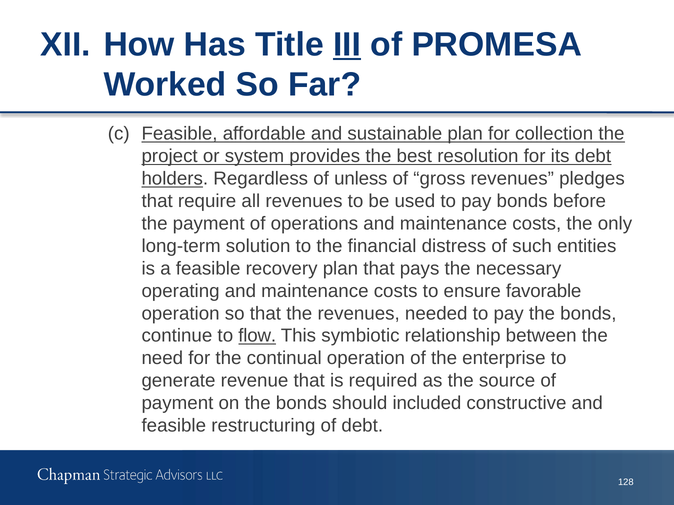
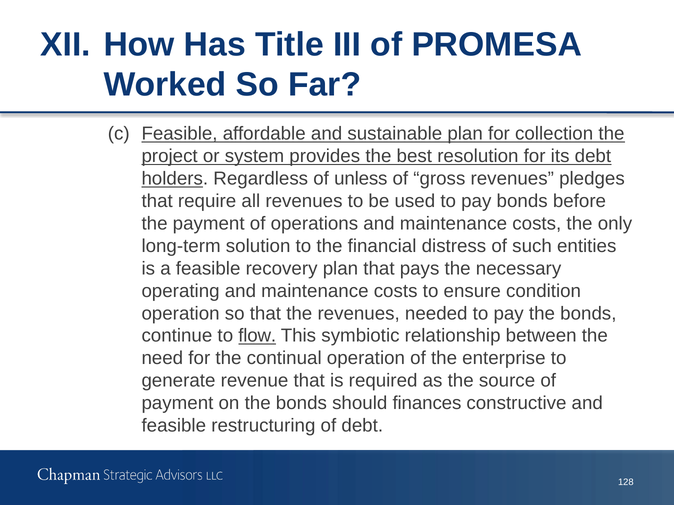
III underline: present -> none (347, 44)
favorable: favorable -> condition (544, 291)
included: included -> finances (427, 404)
